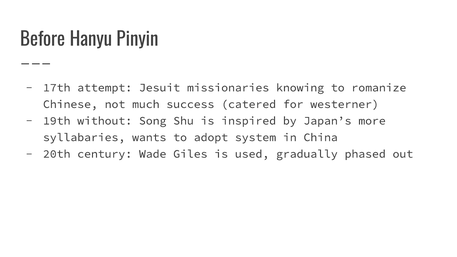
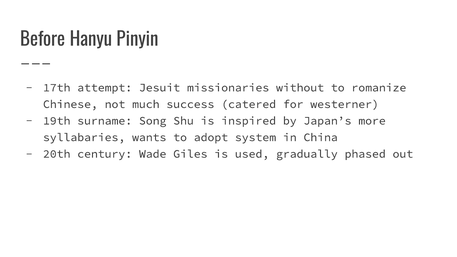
knowing: knowing -> without (300, 88)
without: without -> surname (105, 121)
